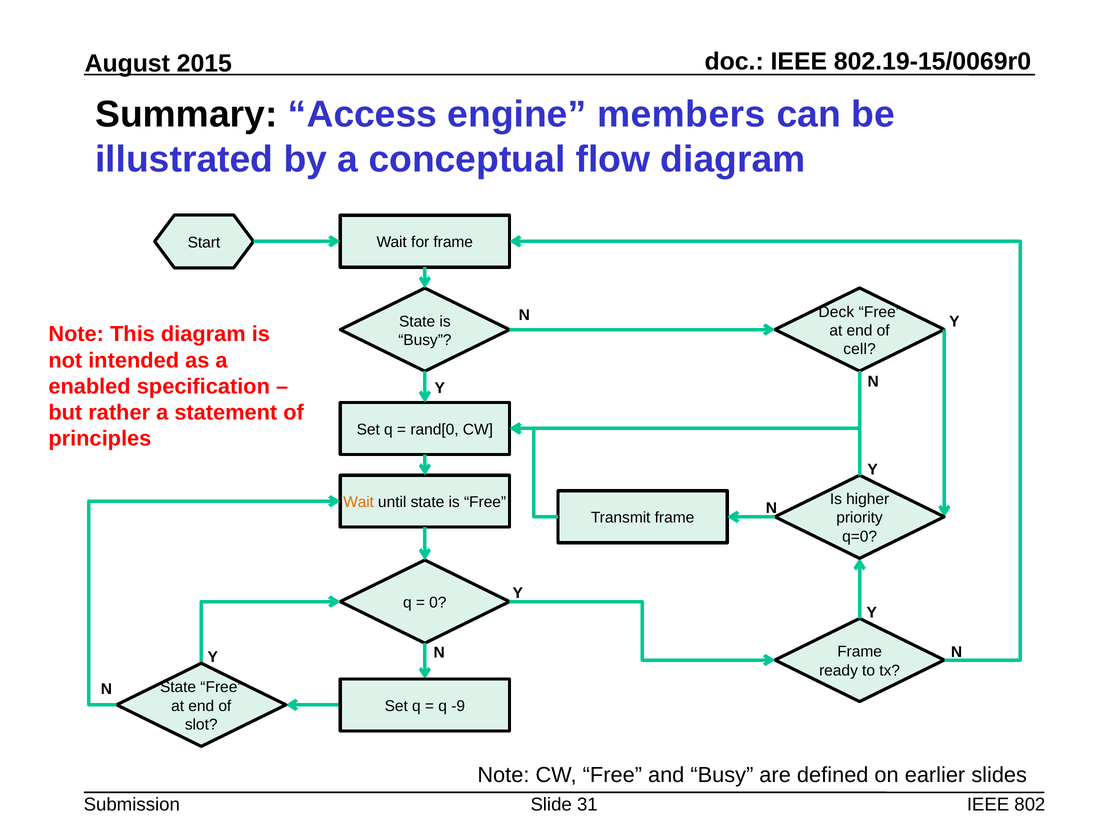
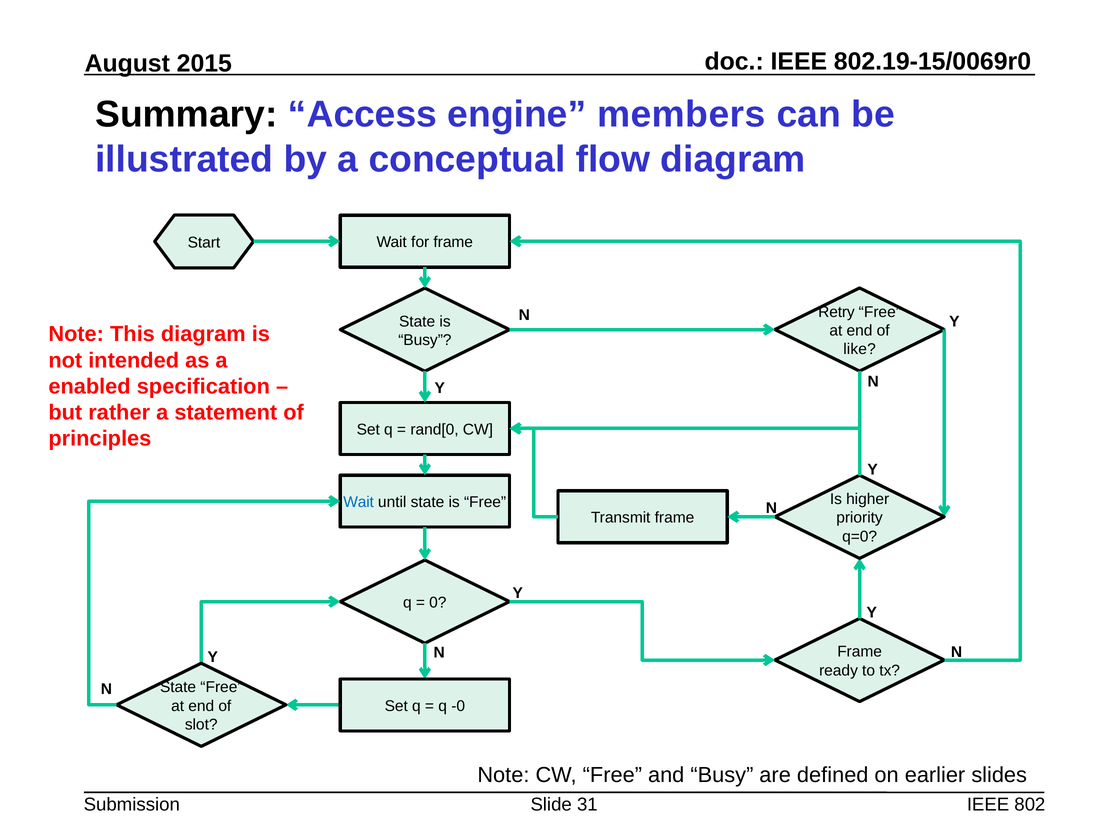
Deck: Deck -> Retry (836, 312)
cell: cell -> like (860, 349)
Wait colour: orange -> blue (359, 502)
-9: -9 -> -0 (458, 706)
